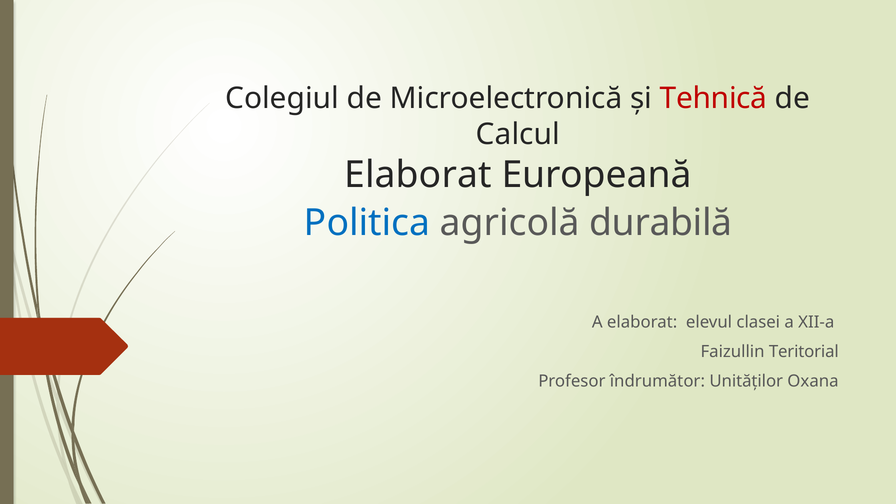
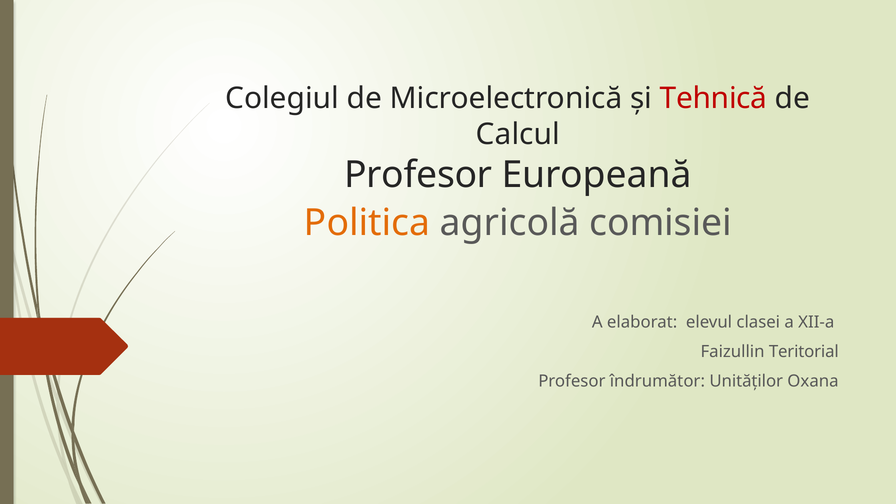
Elaborat: Elaborat -> Profesor (418, 175)
Politica colour: blue -> orange (367, 223)
durabilă: durabilă -> comisiei (661, 223)
